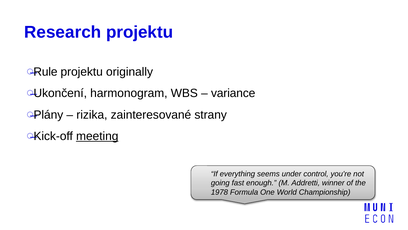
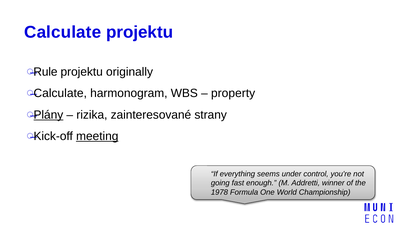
Research: Research -> Calculate (63, 32)
Ukončení: Ukončení -> Calculate (60, 93)
variance: variance -> property (233, 93)
Plány underline: none -> present (48, 115)
